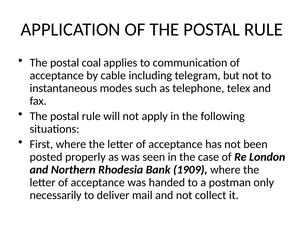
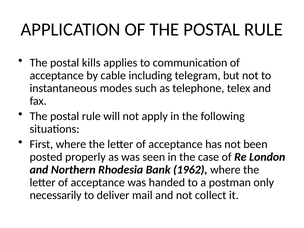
coal: coal -> kills (91, 63)
1909: 1909 -> 1962 (190, 170)
